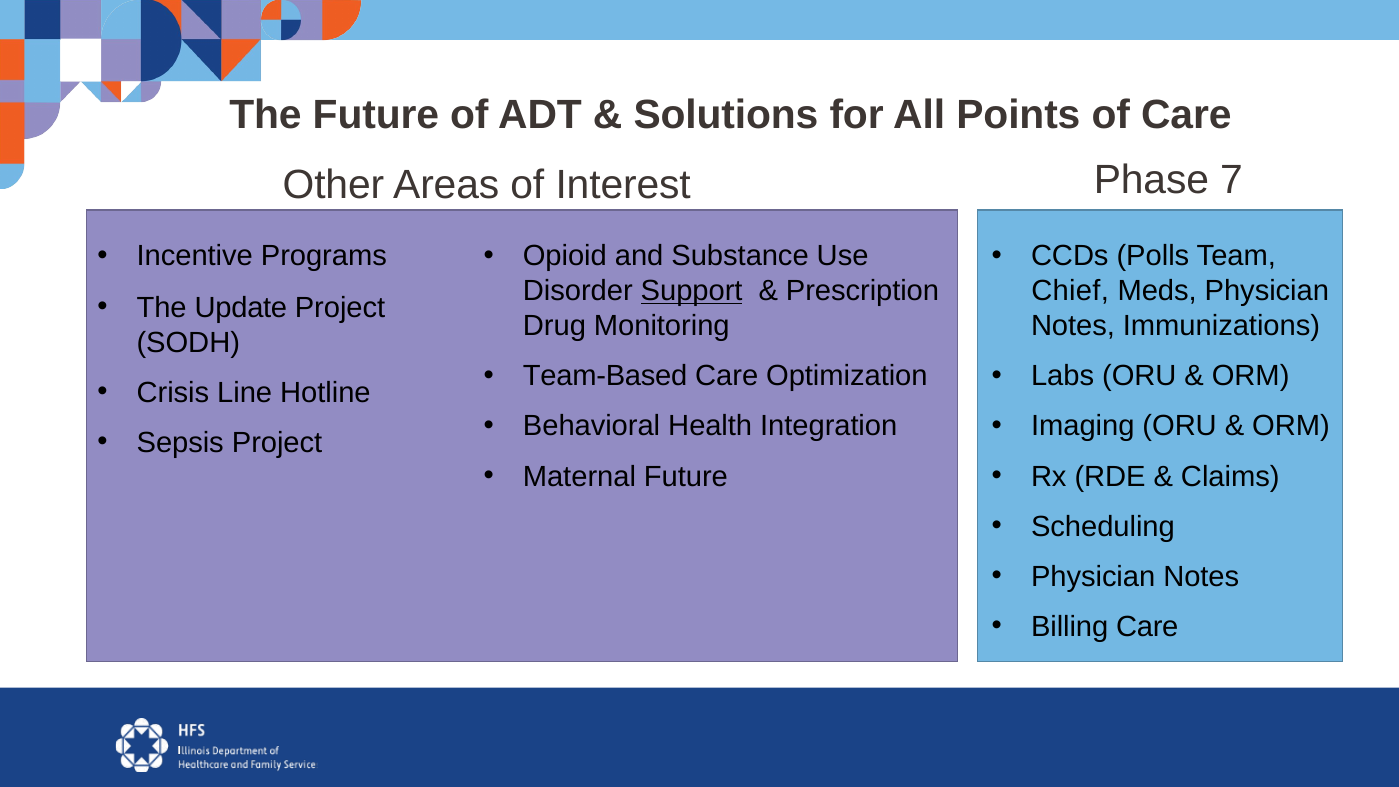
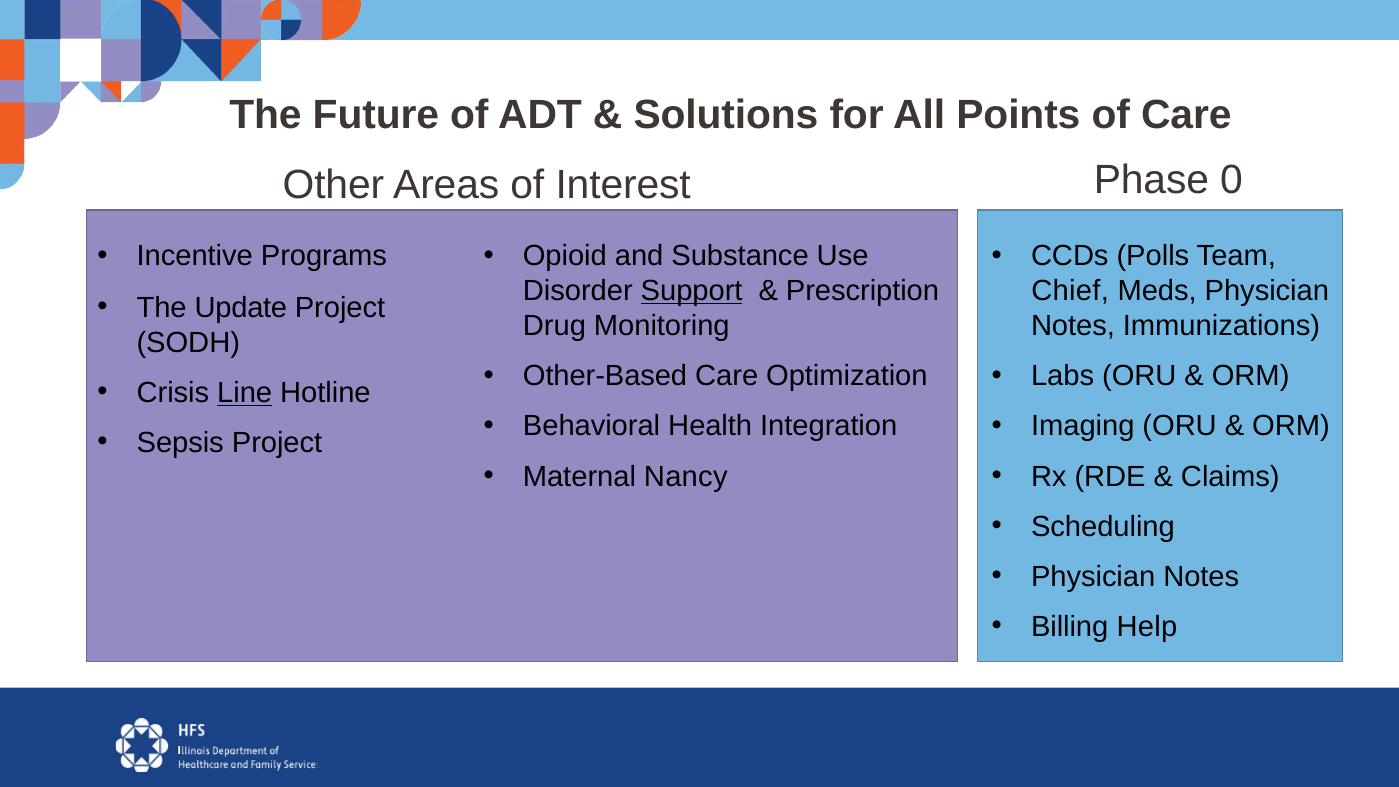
7: 7 -> 0 (1232, 180)
Team-Based: Team-Based -> Other-Based (605, 376)
Line underline: none -> present (245, 393)
Maternal Future: Future -> Nancy (686, 476)
Billing Care: Care -> Help (1147, 627)
